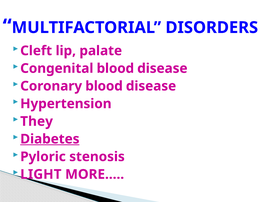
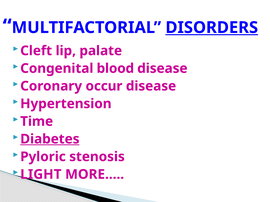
DISORDERS underline: none -> present (212, 28)
Coronary blood: blood -> occur (104, 86)
They: They -> Time (37, 122)
